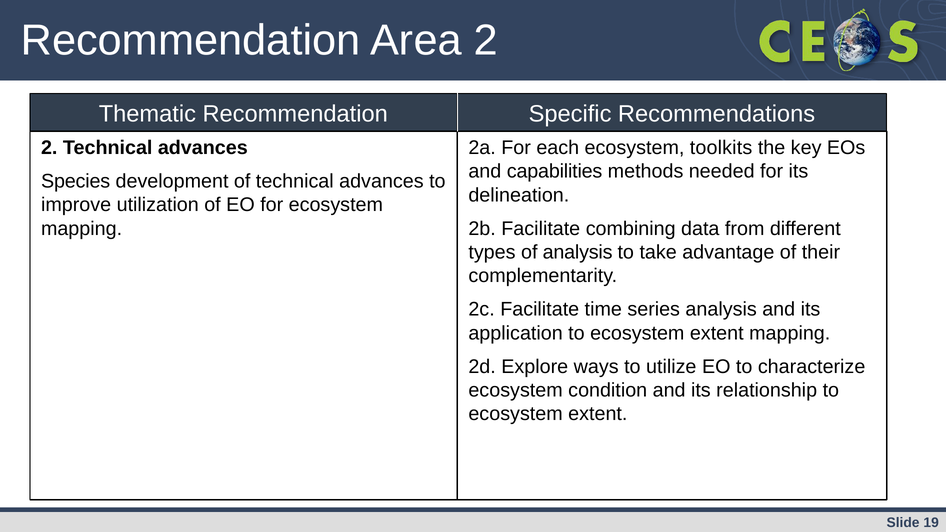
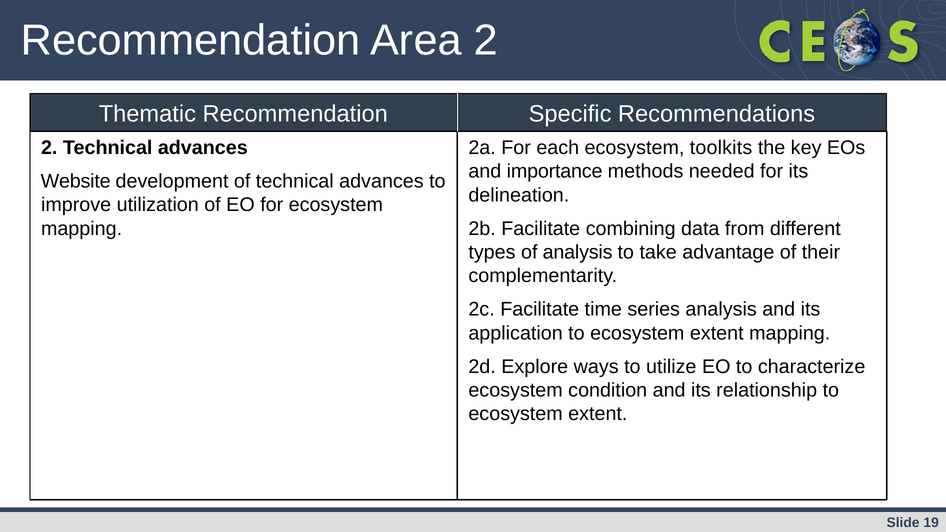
capabilities: capabilities -> importance (555, 172)
Species: Species -> Website (76, 181)
